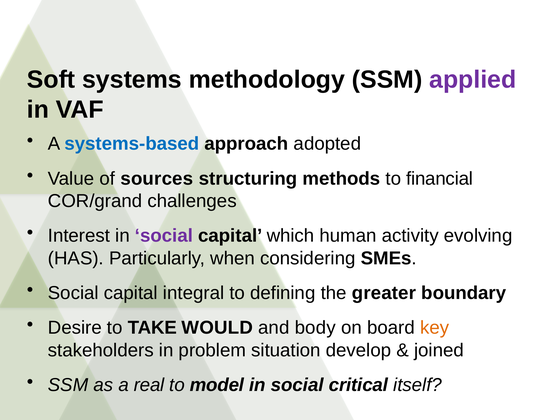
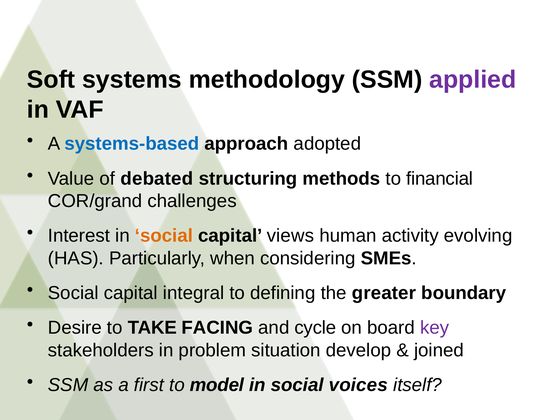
sources: sources -> debated (157, 179)
social colour: purple -> orange (164, 236)
which: which -> views (290, 236)
WOULD: WOULD -> FACING (217, 328)
body: body -> cycle (315, 328)
key colour: orange -> purple (435, 328)
real: real -> first (149, 385)
critical: critical -> voices (358, 385)
